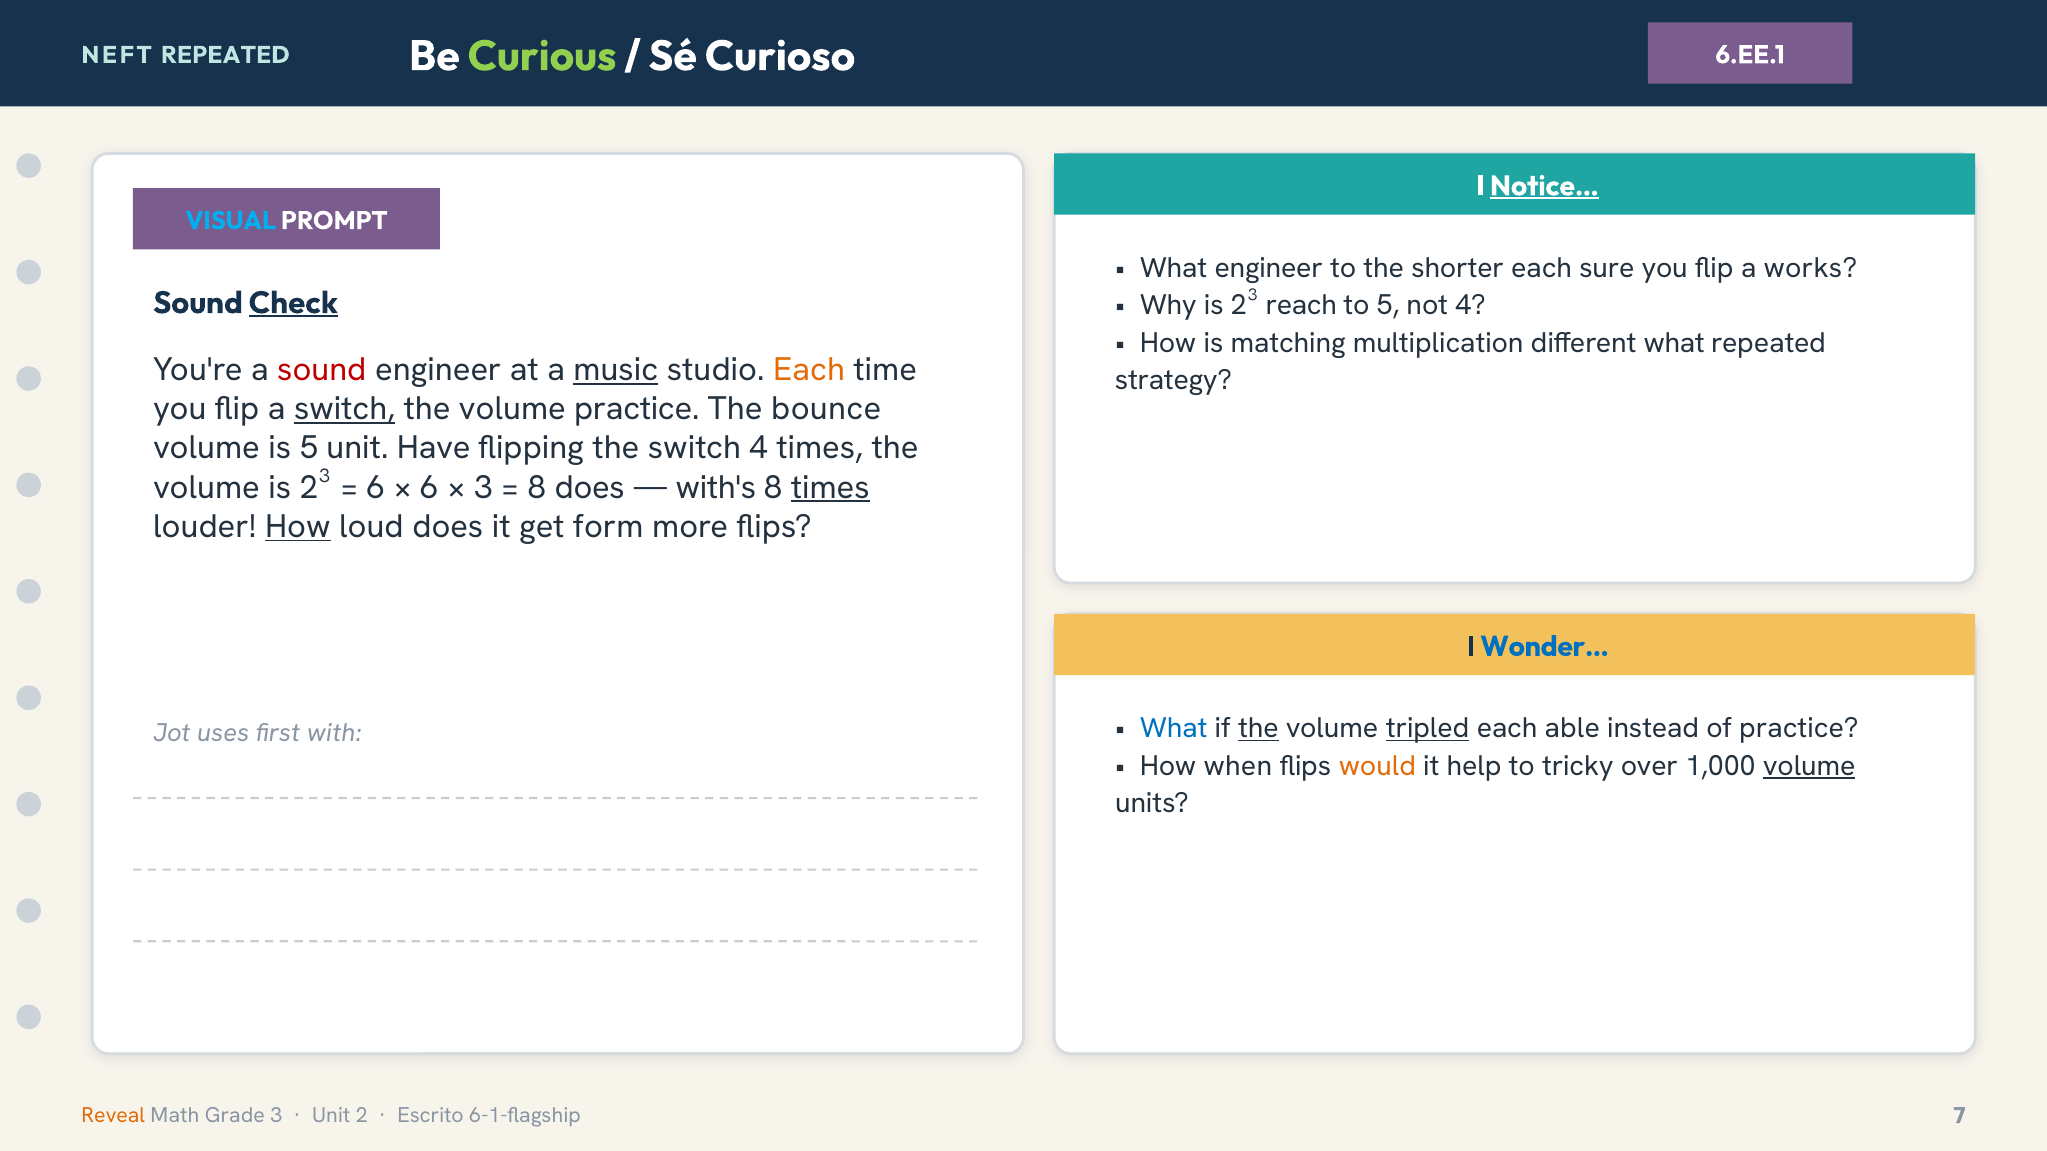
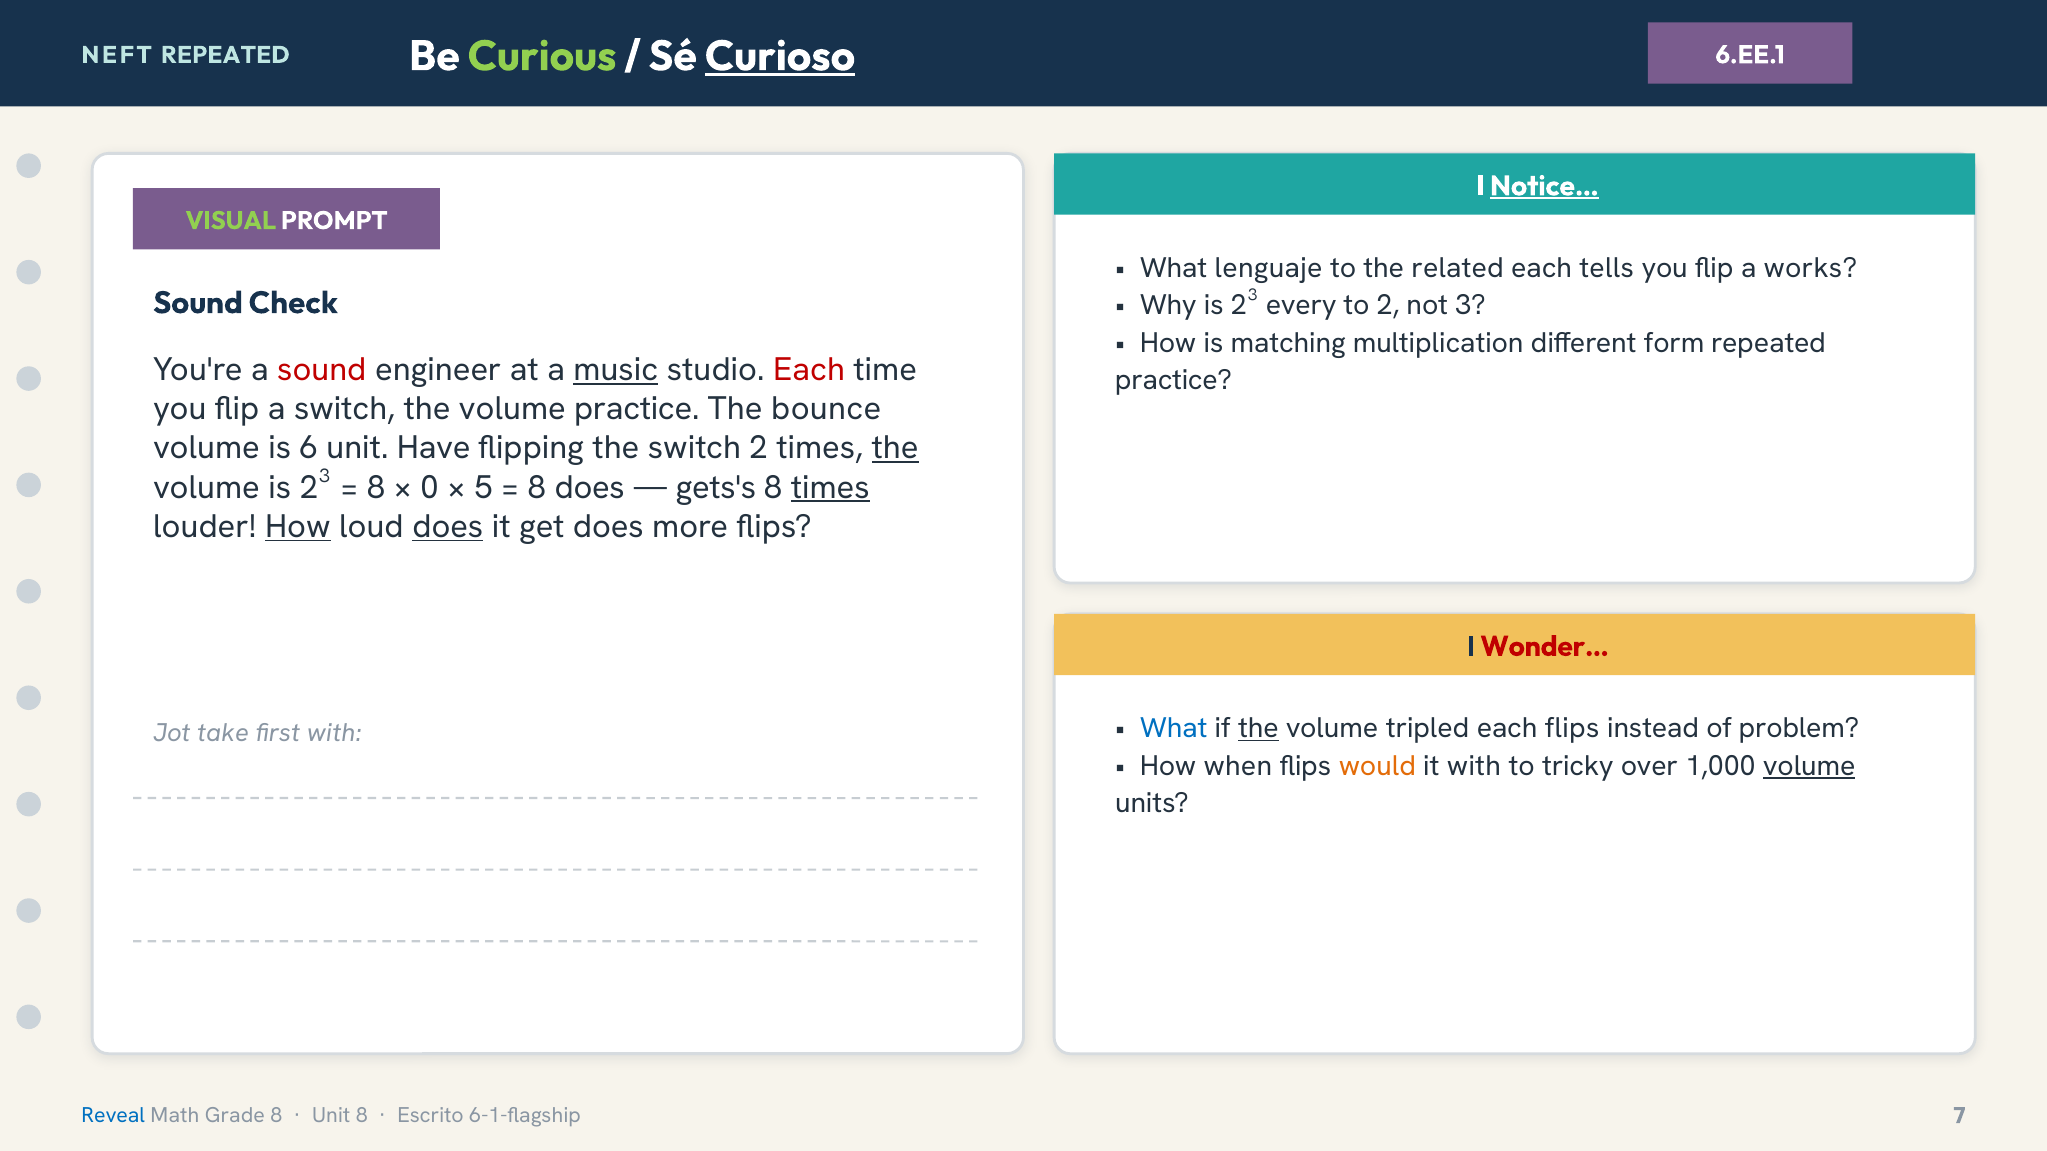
Curioso underline: none -> present (780, 56)
VISUAL colour: light blue -> light green (231, 221)
What engineer: engineer -> lenguaje (1269, 268)
shorter: shorter -> related (1458, 268)
sure: sure -> tells (1607, 268)
Check underline: present -> none (293, 303)
reach: reach -> every (1301, 305)
to 5: 5 -> 2 (1388, 305)
not 4: 4 -> 3 (1471, 305)
different what: what -> form (1674, 343)
Each colour: orange -> red (809, 370)
strategy: strategy -> practice (1174, 381)
switch underline: present -> none (345, 409)
is 5: 5 -> 6 (309, 448)
switch 4: 4 -> 2 (759, 448)
the underline: none -> present (895, 448)
6: 6 -> 8 (376, 487)
6: 6 -> 0 (430, 487)
3: 3 -> 5 (483, 487)
with's: with's -> gets's (716, 487)
does underline: none -> present (448, 527)
get form: form -> does (608, 527)
Wonder… colour: blue -> red (1545, 647)
tripled underline: present -> none (1428, 728)
each able: able -> flips (1572, 728)
of practice: practice -> problem (1799, 728)
uses: uses -> take (223, 734)
it help: help -> with (1474, 766)
Reveal colour: orange -> blue (113, 1116)
Grade 3: 3 -> 8 (276, 1116)
Unit 2: 2 -> 8 (362, 1116)
